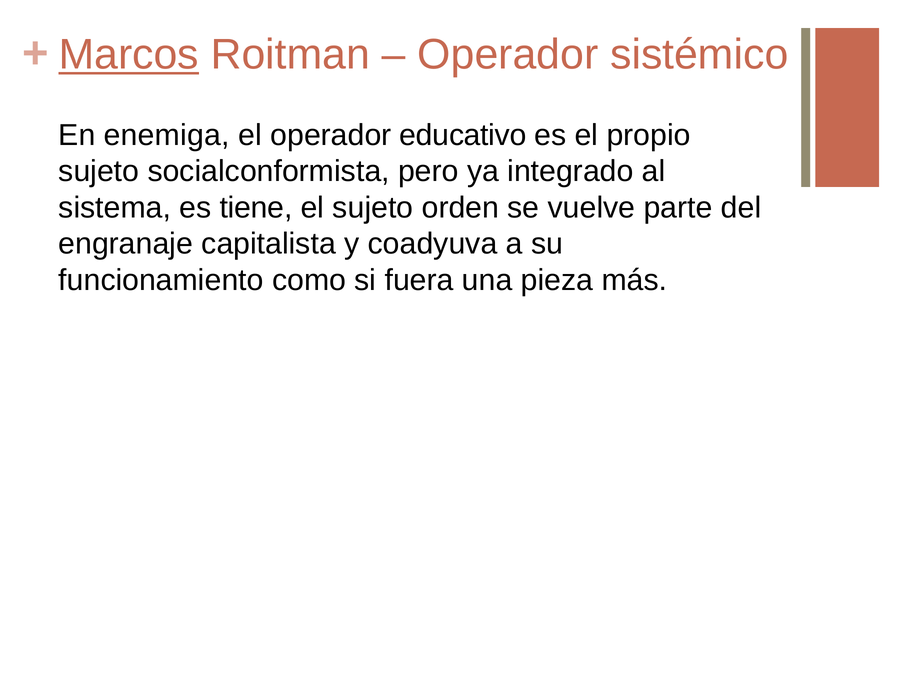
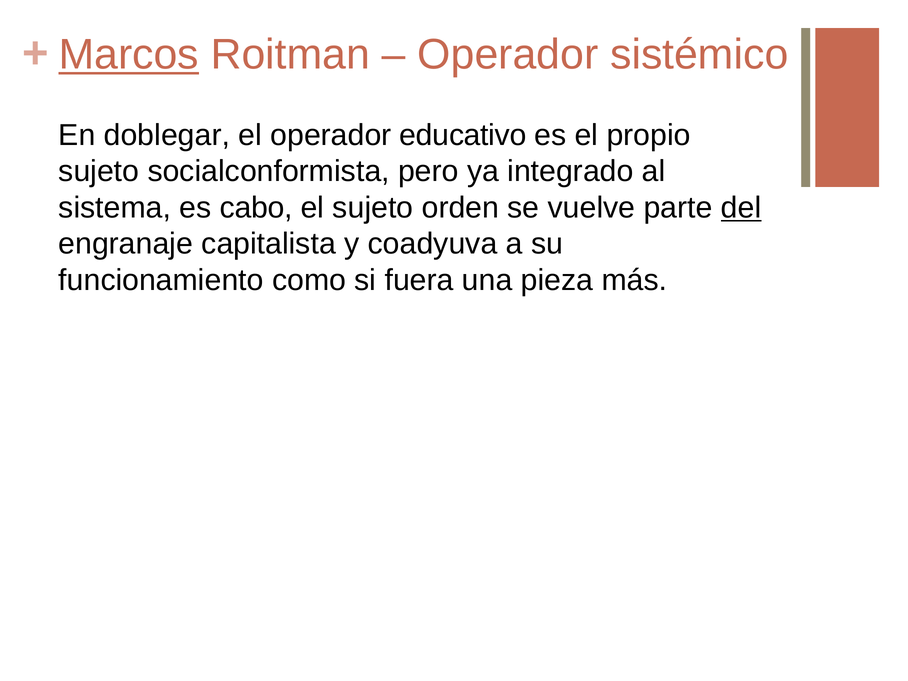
enemiga: enemiga -> doblegar (167, 135)
tiene: tiene -> cabo (256, 208)
del underline: none -> present (741, 208)
